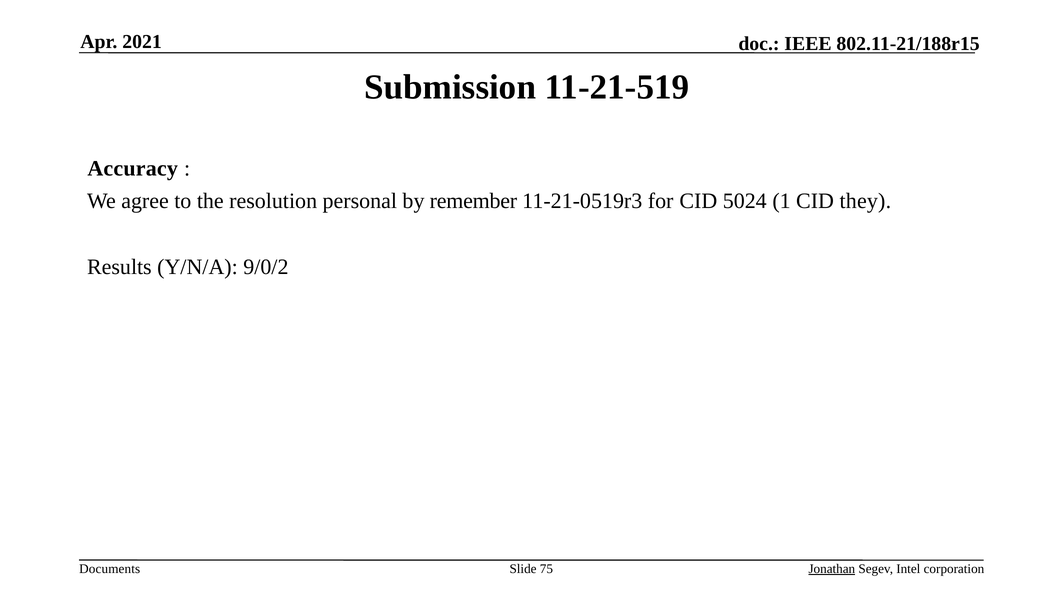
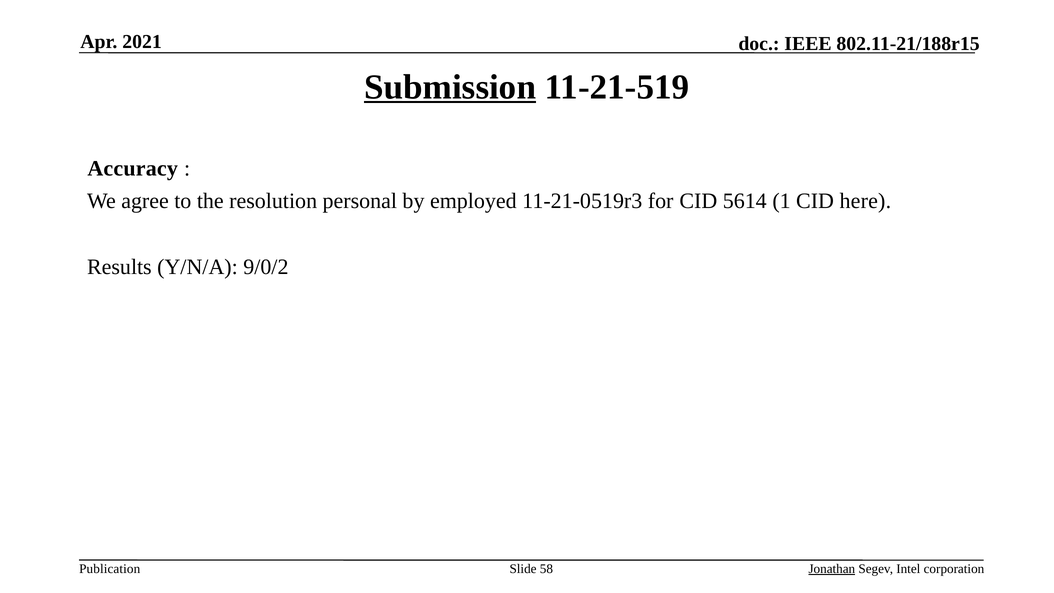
Submission underline: none -> present (450, 87)
remember: remember -> employed (473, 201)
5024: 5024 -> 5614 (745, 201)
they: they -> here (865, 201)
Documents: Documents -> Publication (110, 569)
75: 75 -> 58 (546, 569)
